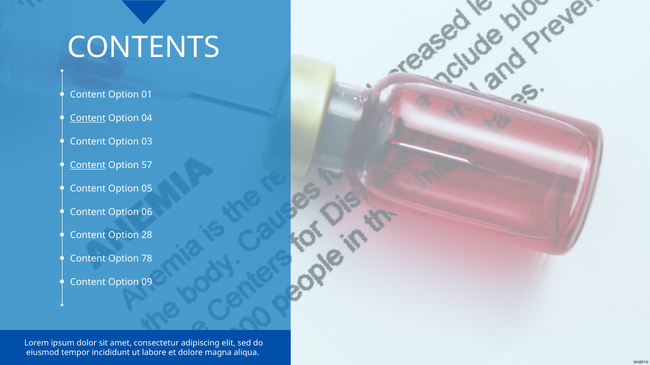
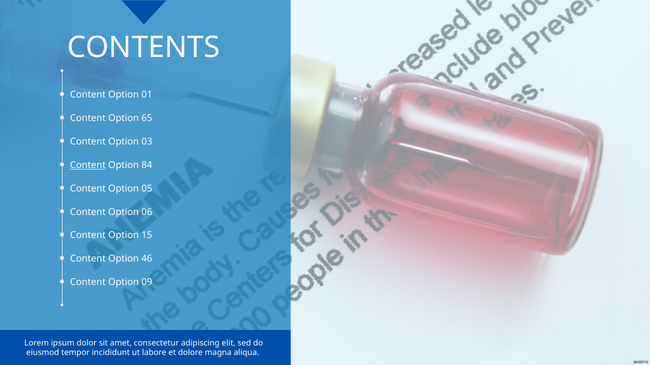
Content underline: present -> none (88, 118)
04: 04 -> 65 (147, 118)
57: 57 -> 84 (147, 165)
28: 28 -> 15 (147, 236)
78: 78 -> 46 (147, 259)
